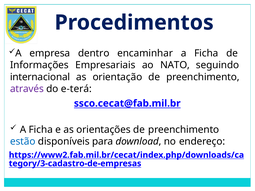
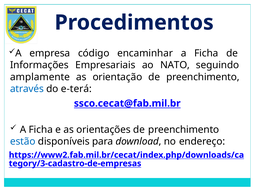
dentro: dentro -> código (94, 53)
internacional: internacional -> amplamente (40, 77)
através colour: purple -> blue (27, 89)
